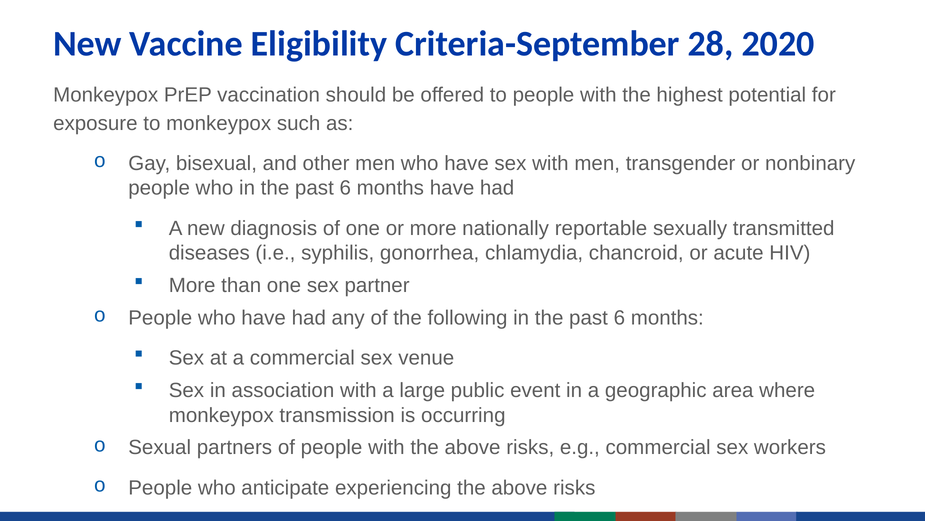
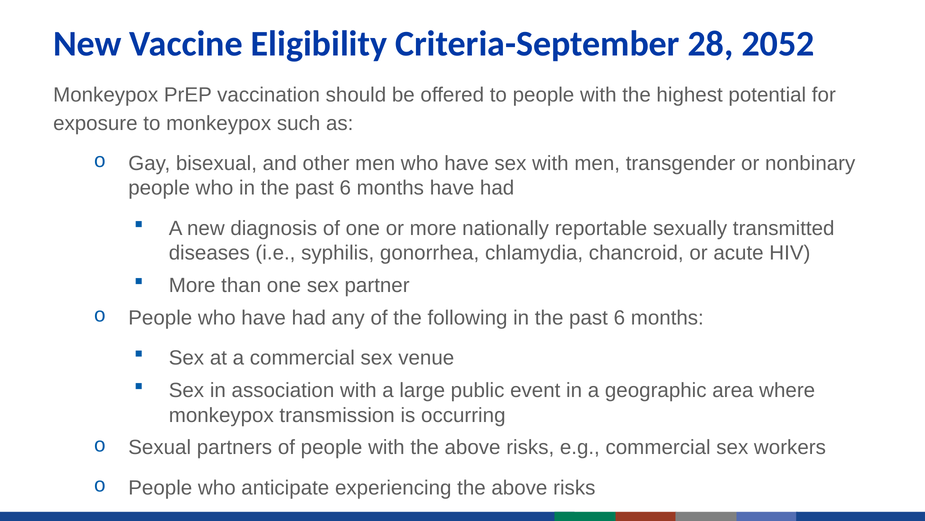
2020: 2020 -> 2052 (778, 44)
